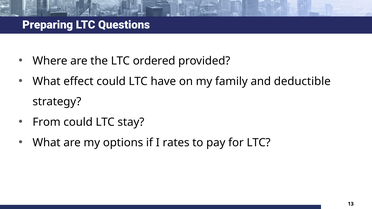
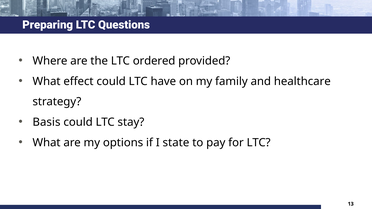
deductible: deductible -> healthcare (302, 81)
From: From -> Basis (46, 122)
rates: rates -> state (176, 143)
